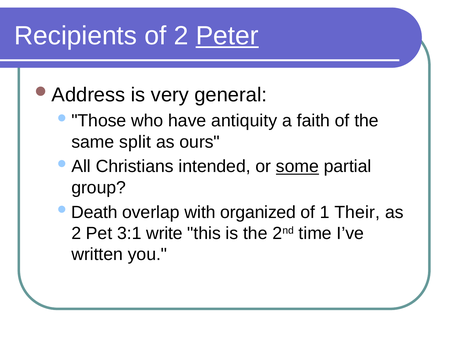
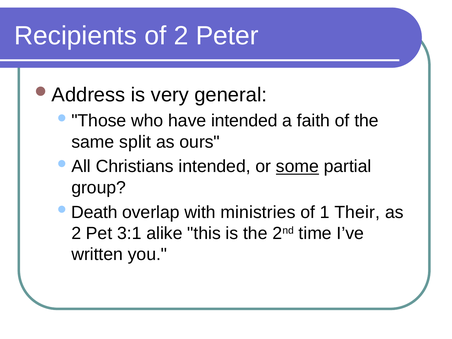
Peter underline: present -> none (227, 36)
have antiquity: antiquity -> intended (244, 121)
organized: organized -> ministries (258, 212)
write: write -> alike (164, 233)
